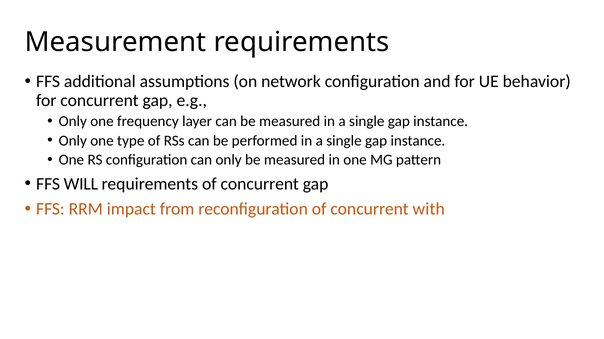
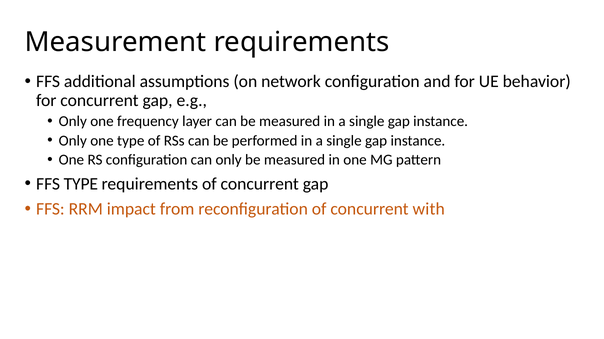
FFS WILL: WILL -> TYPE (81, 184)
